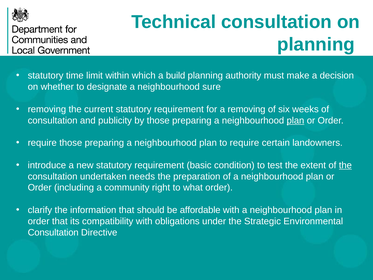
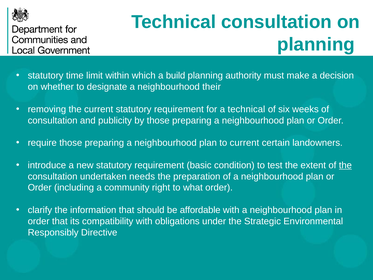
sure: sure -> their (212, 87)
a removing: removing -> technical (246, 109)
plan underline: present -> none (295, 120)
to require: require -> current (244, 143)
Consultation: Consultation -> Responsibly (53, 232)
